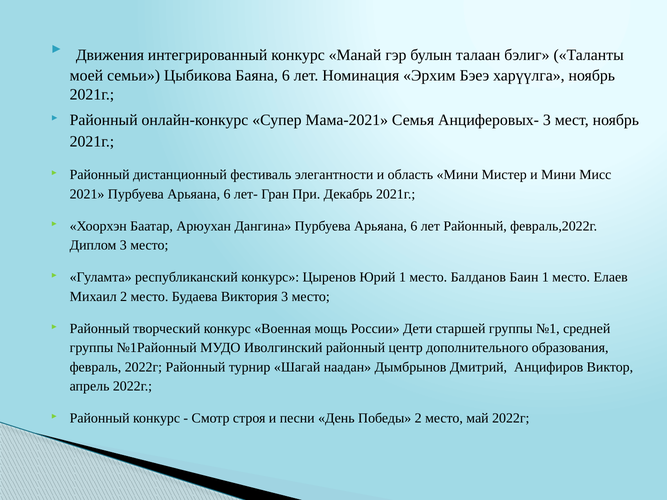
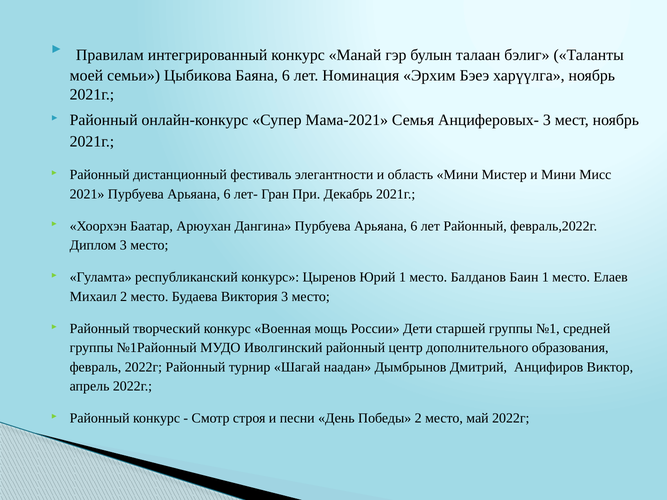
Движения: Движения -> Правилам (110, 55)
